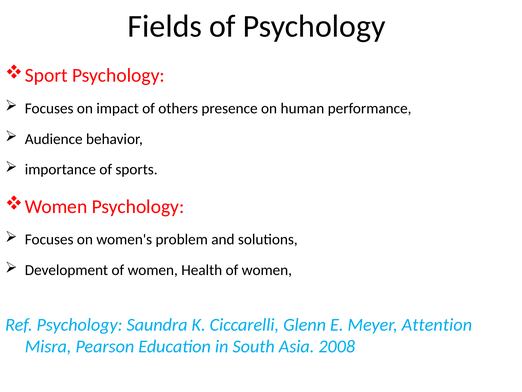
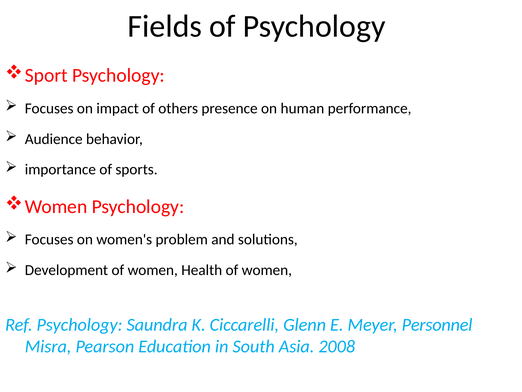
Attention: Attention -> Personnel (437, 324)
